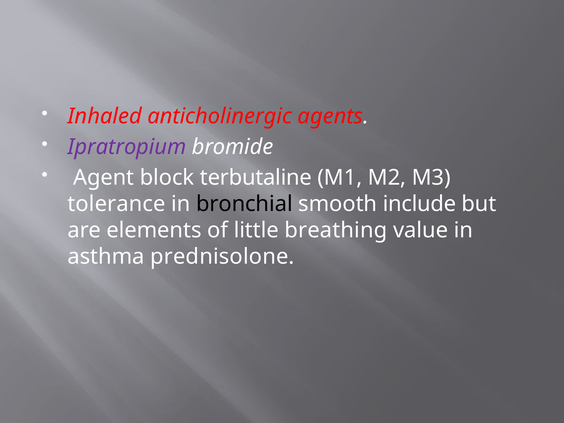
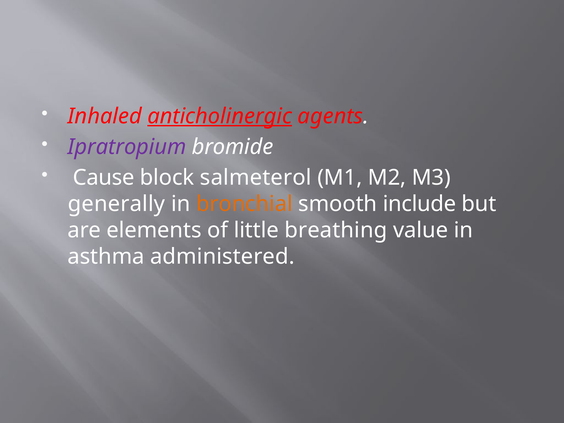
anticholinergic underline: none -> present (220, 116)
Agent: Agent -> Cause (104, 178)
terbutaline: terbutaline -> salmeterol (256, 178)
tolerance: tolerance -> generally (116, 204)
bronchial colour: black -> orange (244, 204)
prednisolone: prednisolone -> administered (222, 257)
